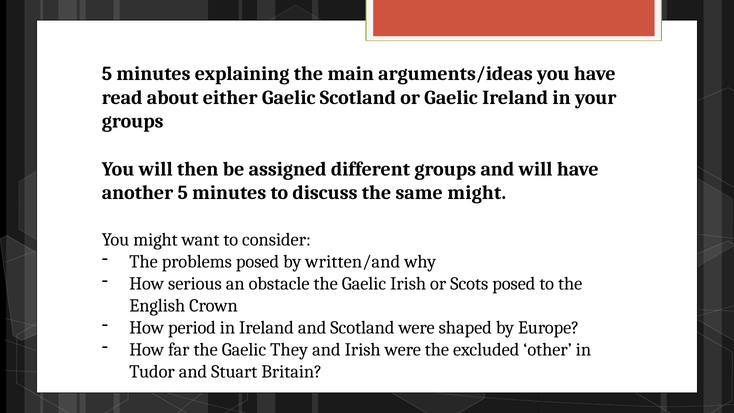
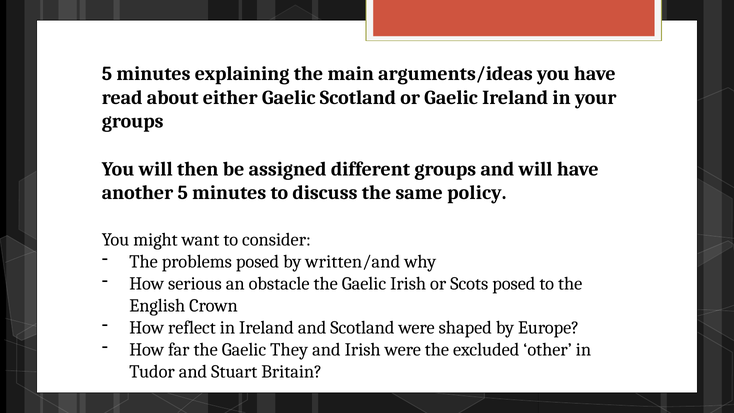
same might: might -> policy (477, 193)
period: period -> reflect (192, 328)
